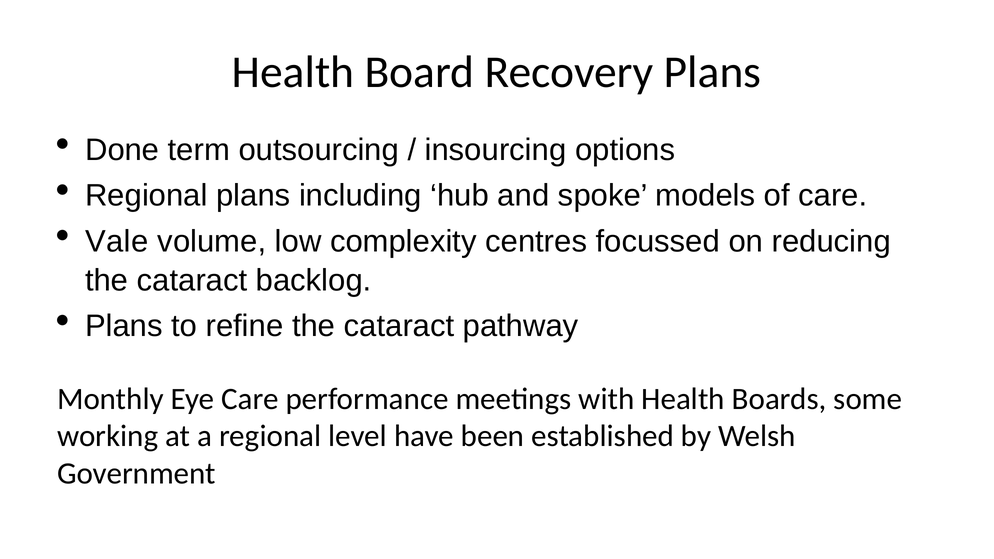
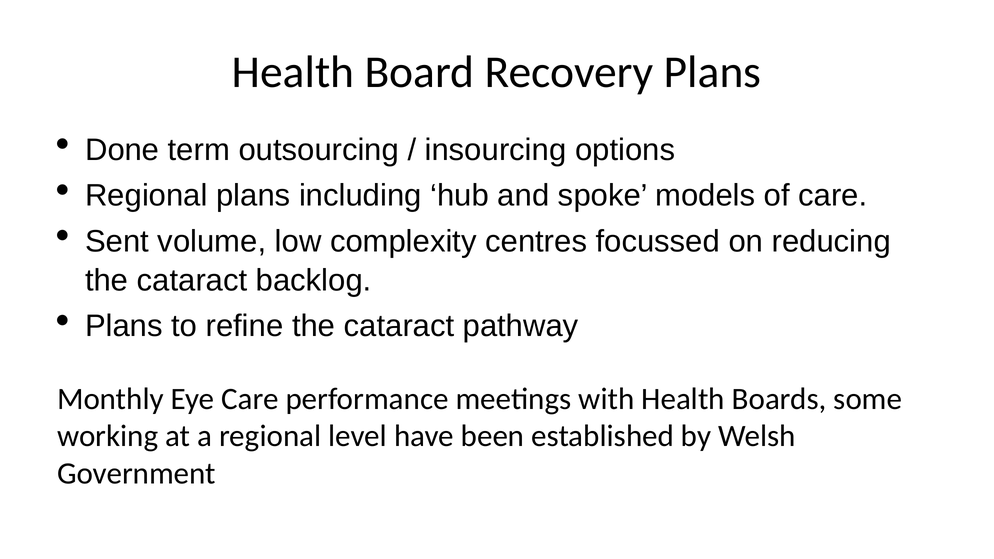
Vale: Vale -> Sent (117, 241)
